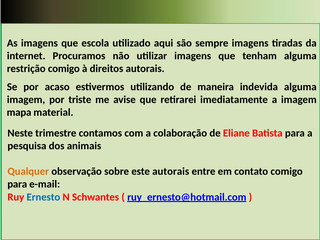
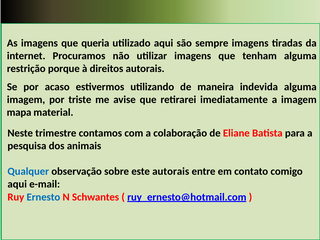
escola: escola -> queria (95, 43)
restrição comigo: comigo -> porque (64, 69)
Qualquer colour: orange -> blue (28, 171)
para: para -> aqui (17, 184)
